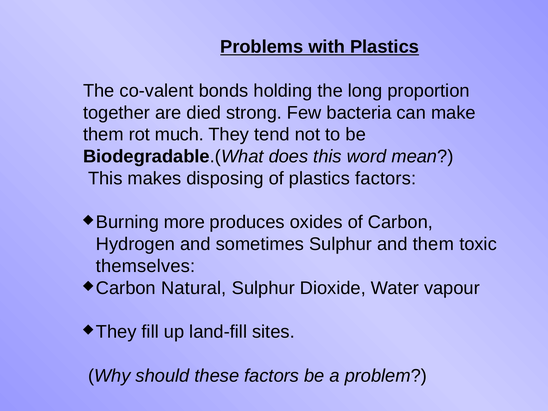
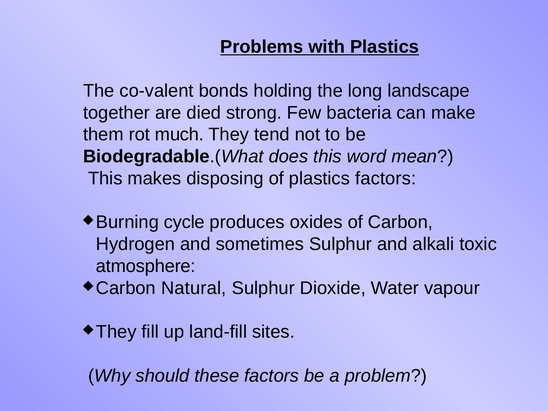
proportion: proportion -> landscape (429, 91)
more: more -> cycle (184, 222)
and them: them -> alkali (433, 244)
themselves: themselves -> atmosphere (146, 266)
